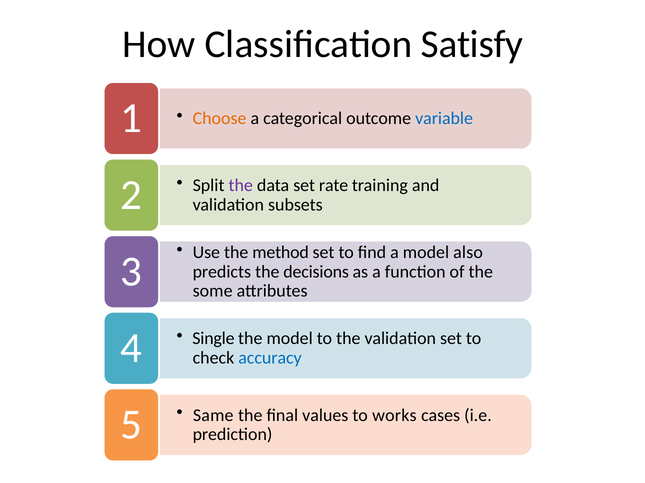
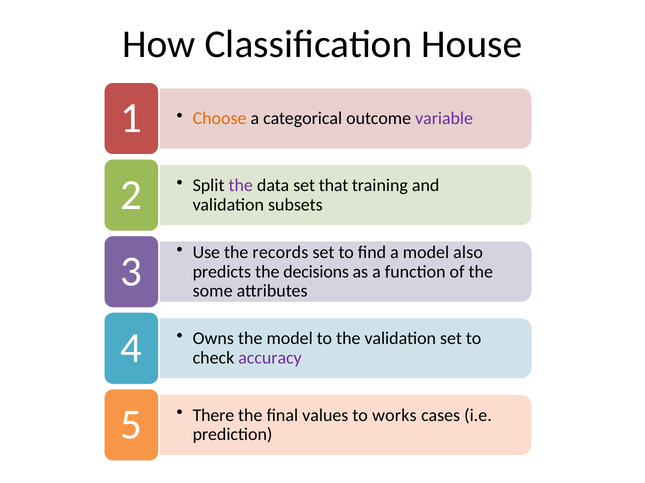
Satisfy: Satisfy -> House (472, 44)
variable colour: blue -> purple (444, 119)
rate: rate -> that (334, 186)
method: method -> records (280, 253)
Single: Single -> Owns (213, 339)
accuracy colour: blue -> purple (270, 358)
Same: Same -> There (213, 416)
